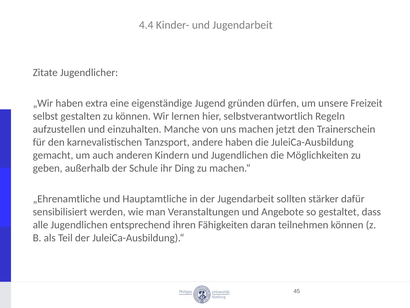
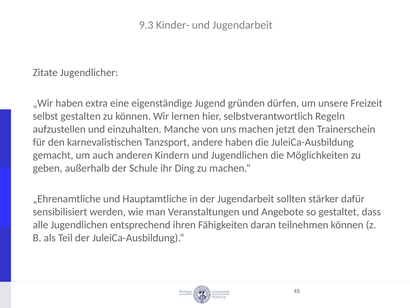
4.4: 4.4 -> 9.3 (146, 25)
